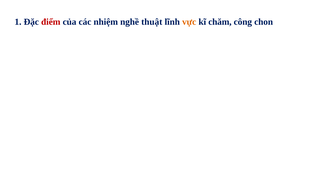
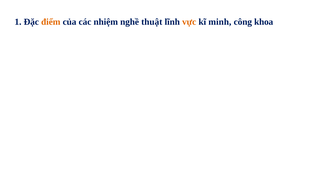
điểm colour: red -> orange (51, 22)
chăm: chăm -> minh (220, 22)
chon: chon -> khoa (264, 22)
